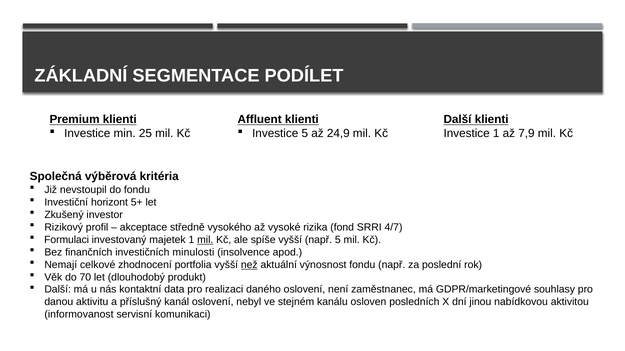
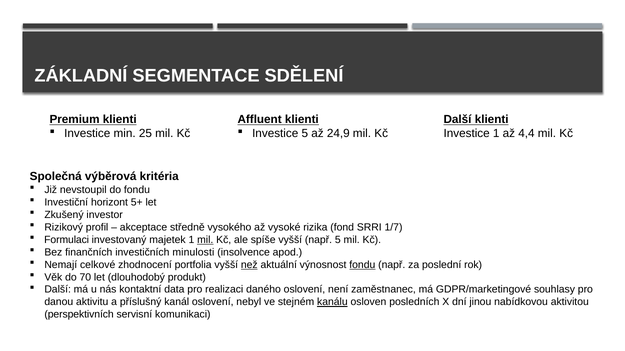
PODÍLET: PODÍLET -> SDĚLENÍ (304, 76)
7,9: 7,9 -> 4,4 (526, 134)
4/7: 4/7 -> 1/7 (394, 228)
fondu underline: none -> present (362, 265)
kanálu underline: none -> present (332, 303)
informovanost: informovanost -> perspektivních (79, 315)
